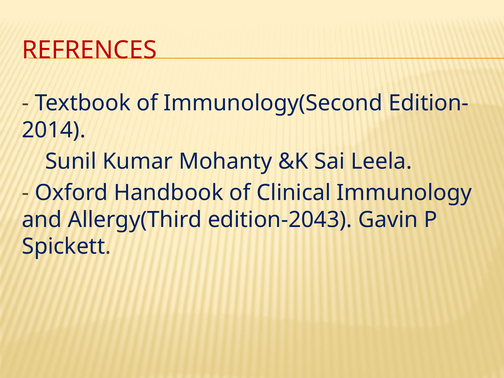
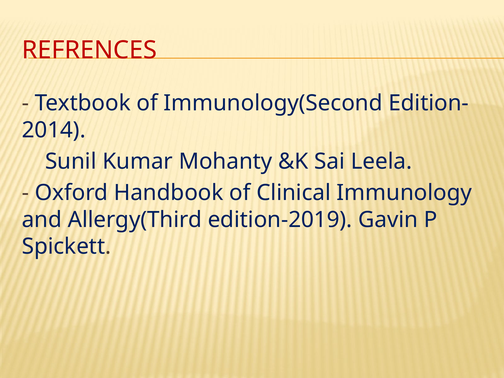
edition-2043: edition-2043 -> edition-2019 (280, 220)
